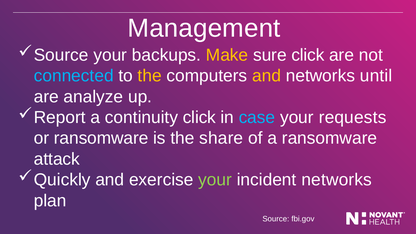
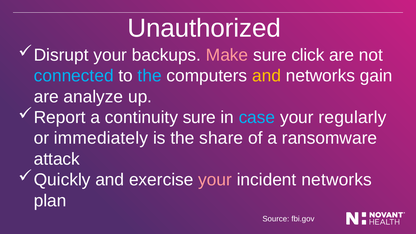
Management: Management -> Unauthorized (204, 28)
Source: Source -> Disrupt (61, 55)
Make colour: yellow -> pink (227, 55)
the colour: yellow -> light blue (150, 76)
until: until -> gain (376, 76)
continuity click: click -> sure (199, 117)
requests: requests -> regularly (353, 117)
or ransomware: ransomware -> immediately (101, 138)
your colour: light green -> pink (215, 180)
